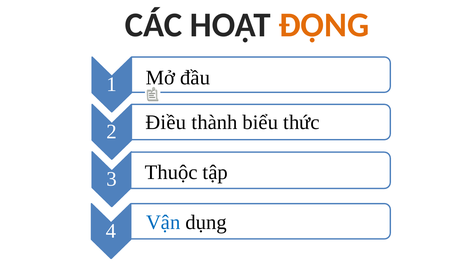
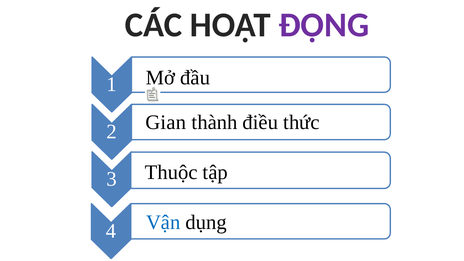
ĐỘNG colour: orange -> purple (324, 25)
Điều: Điều -> Gian (166, 122)
biểu: biểu -> điều (260, 122)
